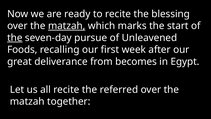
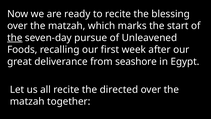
matzah underline: present -> none (67, 26)
becomes: becomes -> seashore (136, 61)
referred: referred -> directed (119, 89)
